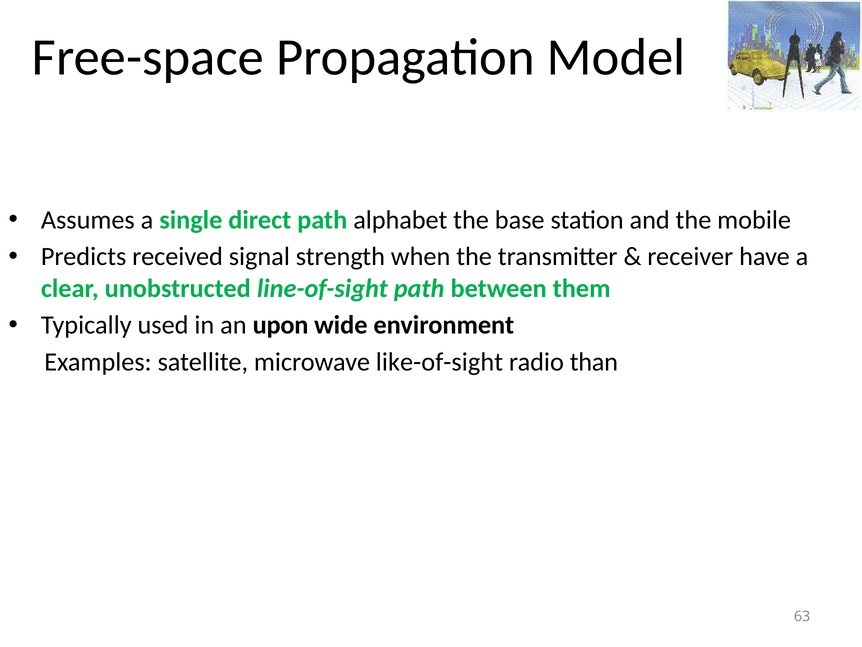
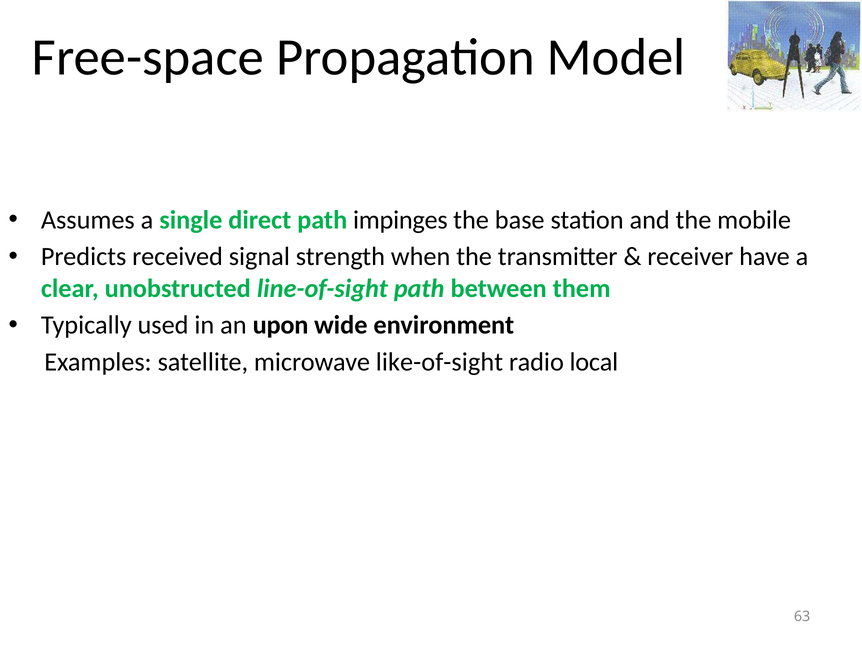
alphabet: alphabet -> impinges (400, 220)
than: than -> local (594, 362)
